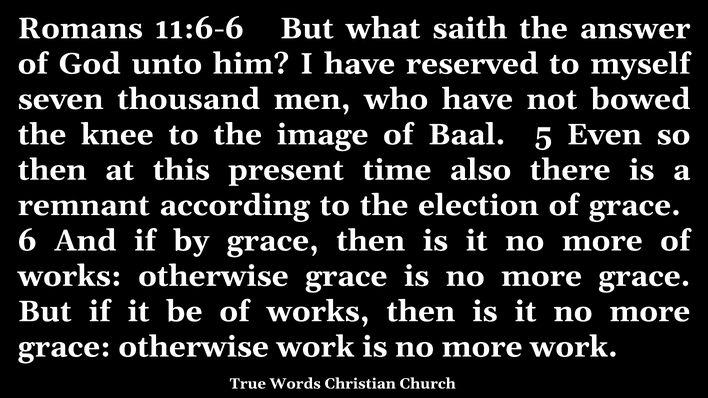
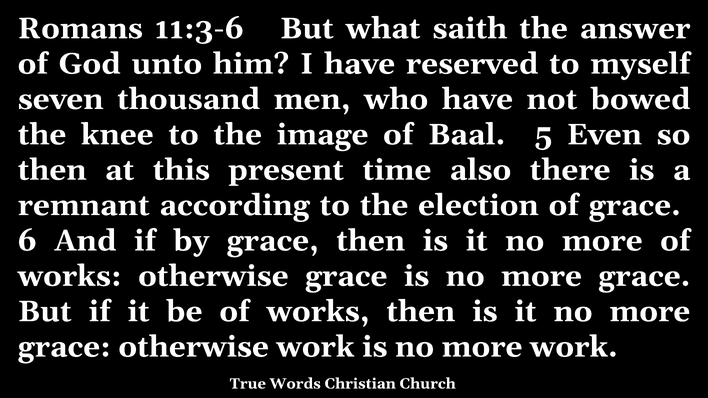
11:6-6: 11:6-6 -> 11:3-6 (199, 29)
